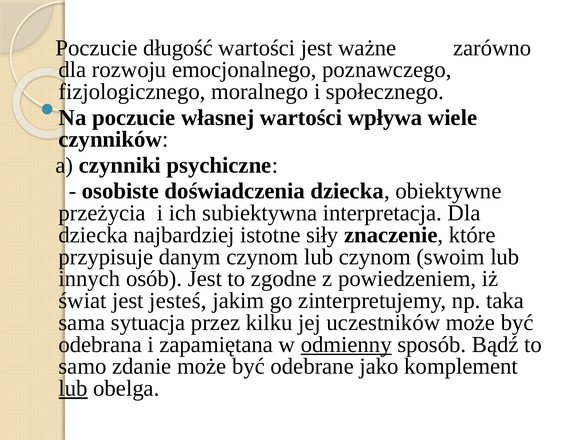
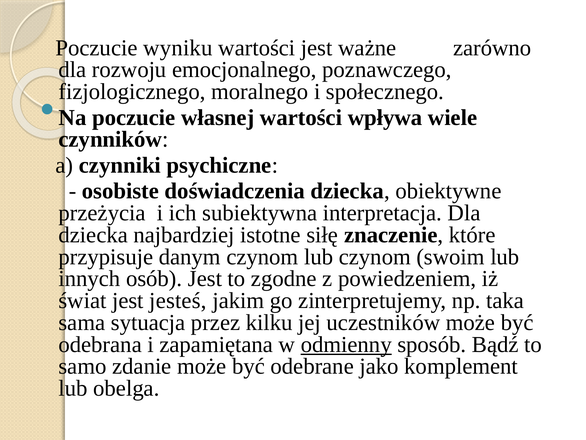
długość: długość -> wyniku (178, 48)
siły: siły -> siłę (322, 235)
lub underline: present -> none (73, 388)
